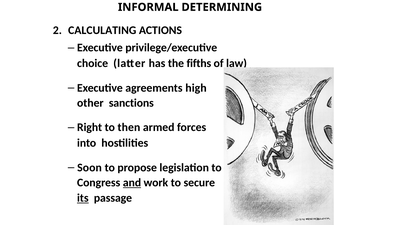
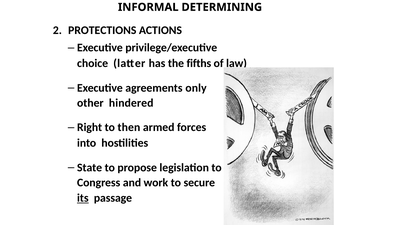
CALCULATING: CALCULATING -> PROTECTIONS (102, 30)
high: high -> only (196, 88)
sanctions: sanctions -> hindered (131, 103)
Soon: Soon -> State (90, 168)
and underline: present -> none (132, 183)
